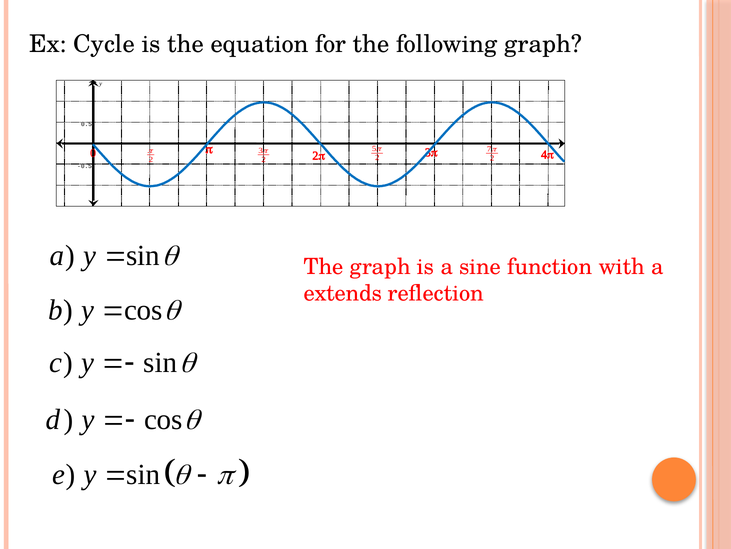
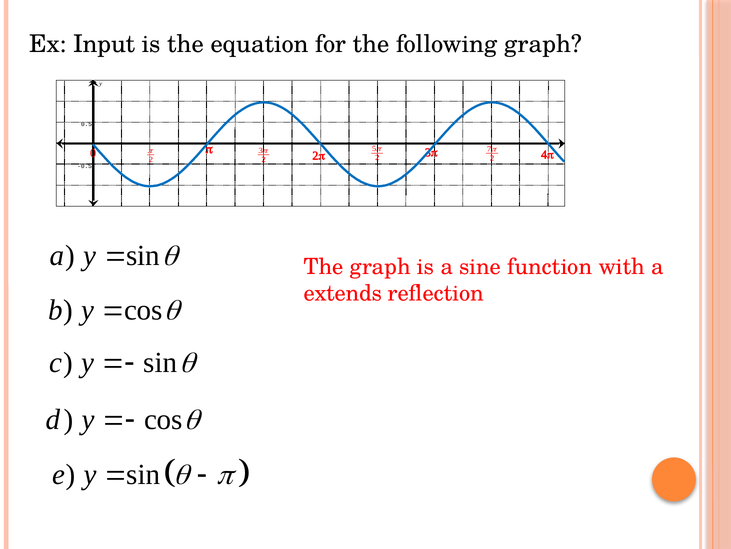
Cycle: Cycle -> Input (104, 44)
